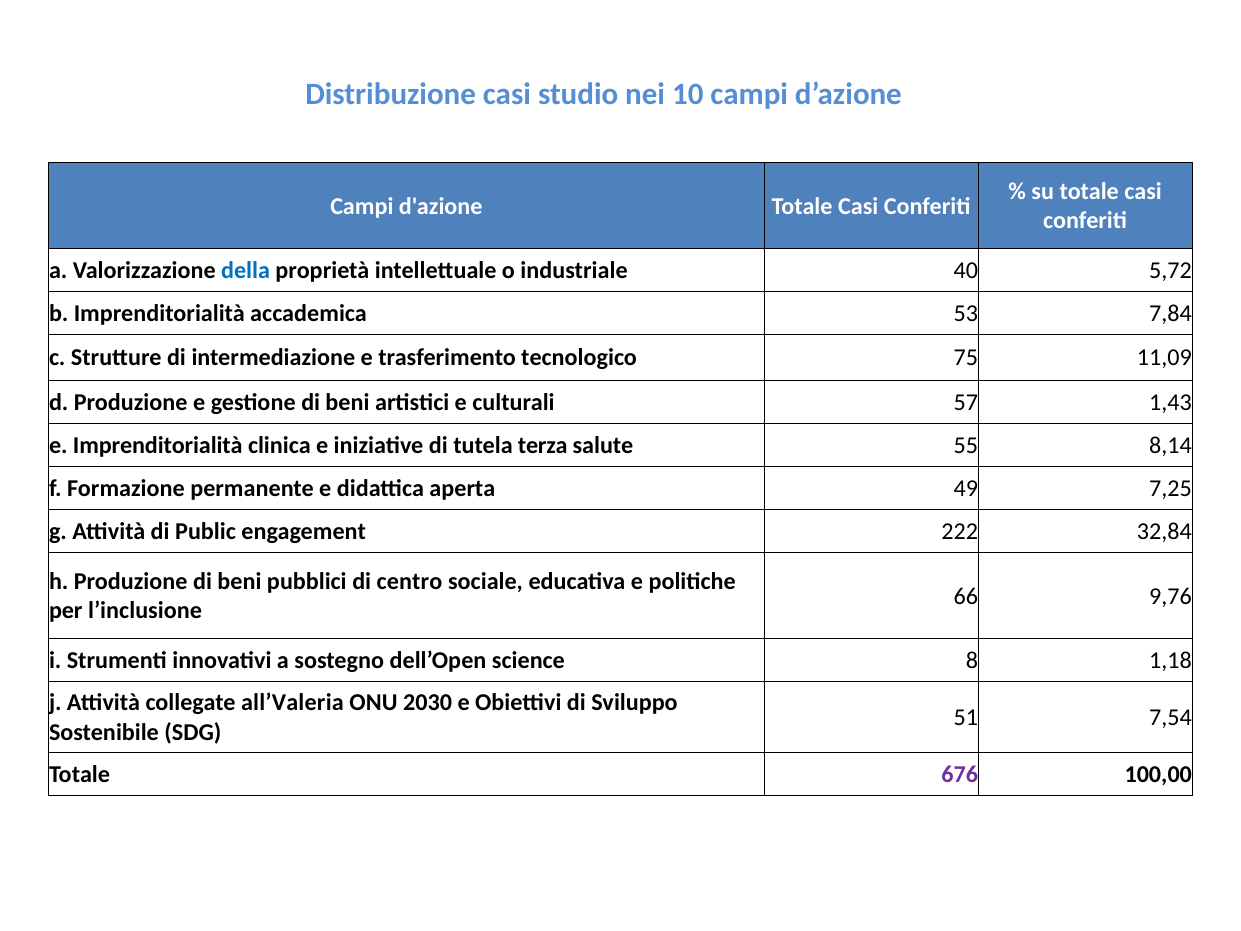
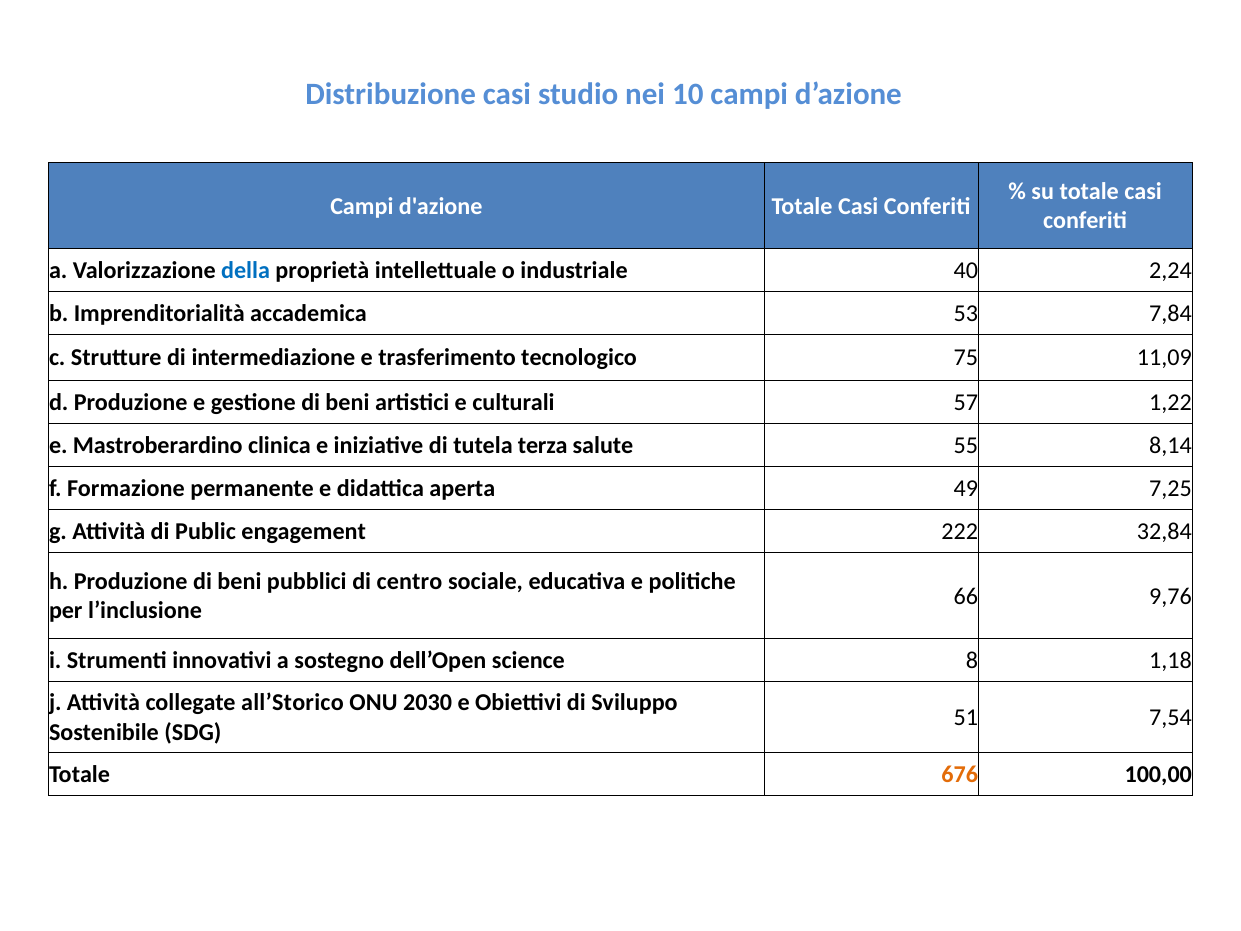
5,72: 5,72 -> 2,24 (1171, 270)
1,43: 1,43 -> 1,22 (1171, 402)
e Imprenditorialità: Imprenditorialità -> Mastroberardino (158, 445)
all’Valeria: all’Valeria -> all’Storico (292, 703)
676 colour: purple -> orange (960, 774)
